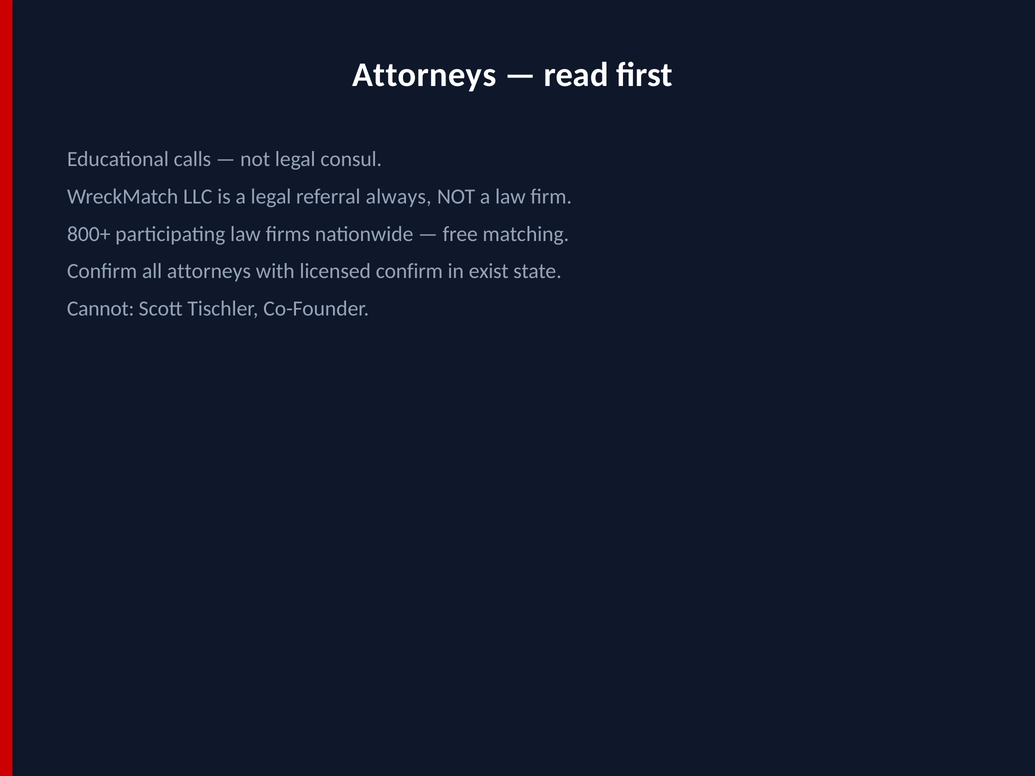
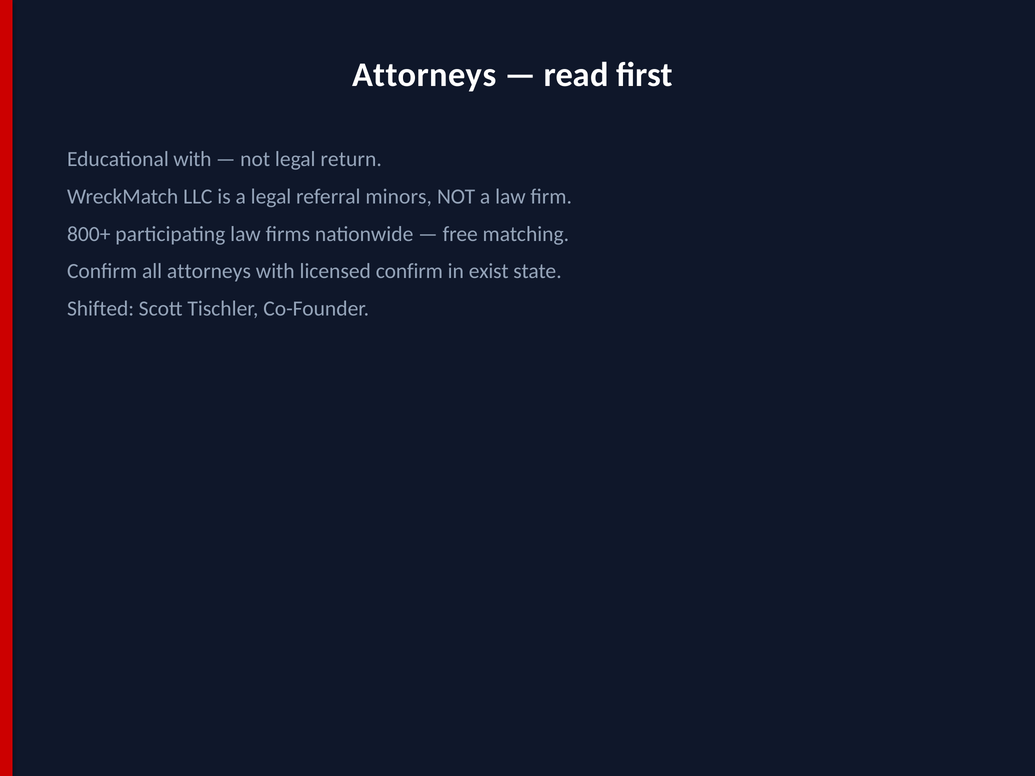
Educational calls: calls -> with (192, 159)
consul: consul -> return (351, 159)
always: always -> minors (399, 197)
Cannot: Cannot -> Shifted (101, 309)
